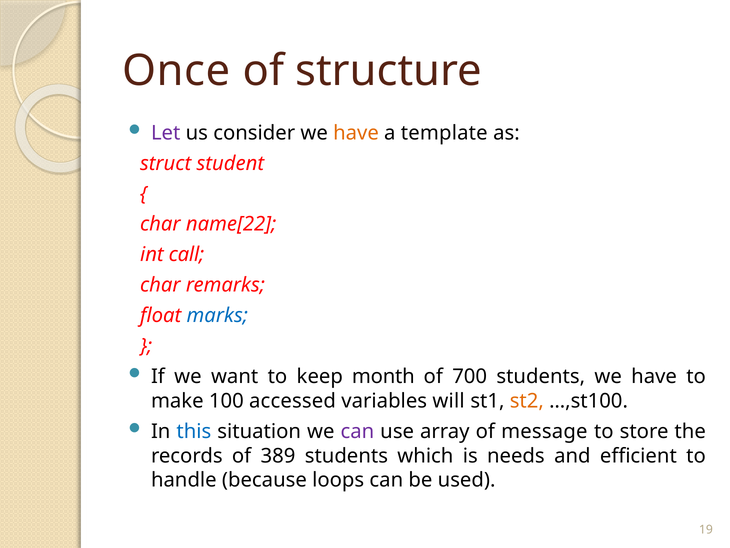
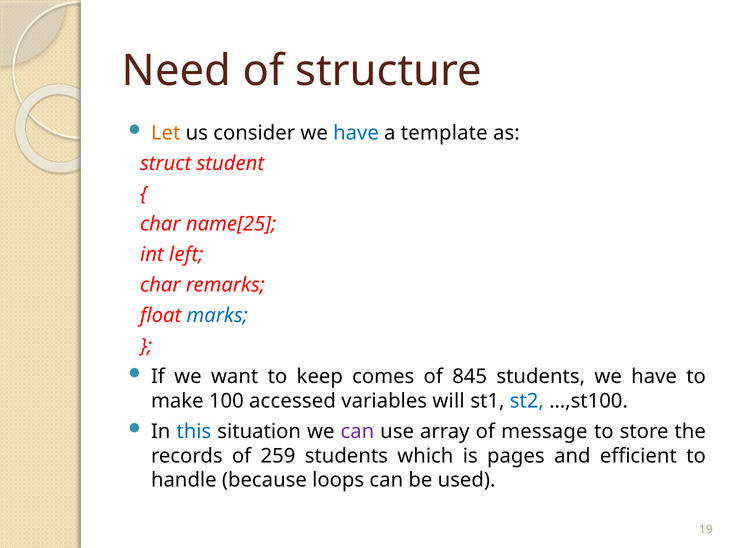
Once: Once -> Need (177, 71)
Let colour: purple -> orange (166, 133)
have colour: orange -> blue (356, 133)
name[22: name[22 -> name[25 (231, 224)
call: call -> left (186, 255)
month: month -> comes (383, 376)
700: 700 -> 845 (470, 376)
st2 colour: orange -> blue (527, 401)
389: 389 -> 259 (278, 455)
needs: needs -> pages (516, 455)
